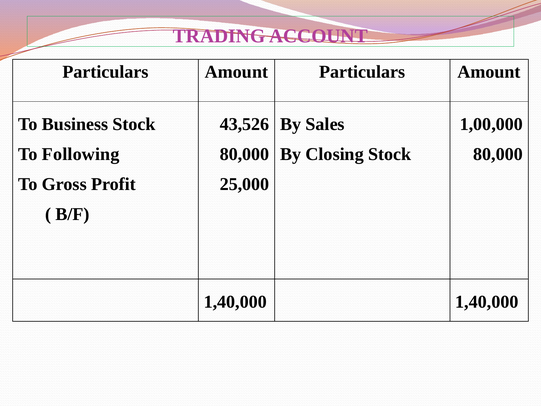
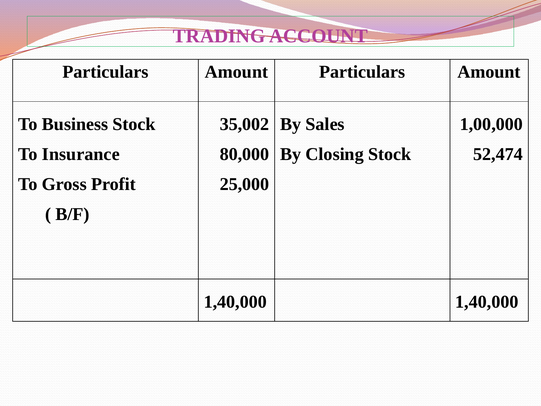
43,526: 43,526 -> 35,002 (245, 124)
Following: Following -> Insurance (81, 154)
80,000: 80,000 -> 52,474 (498, 154)
